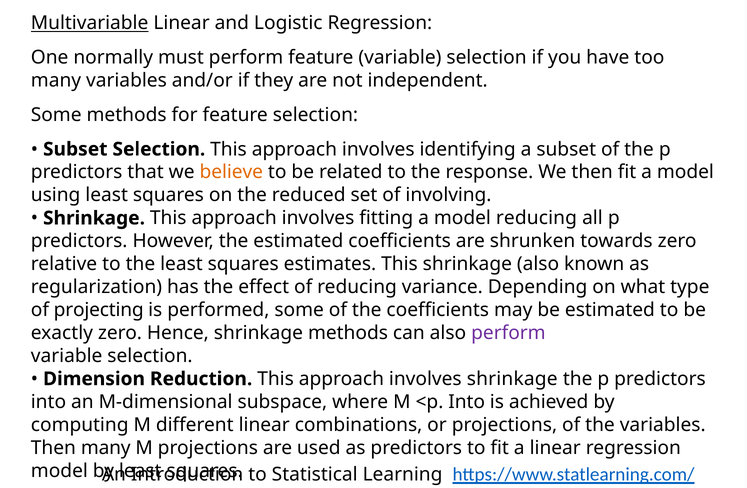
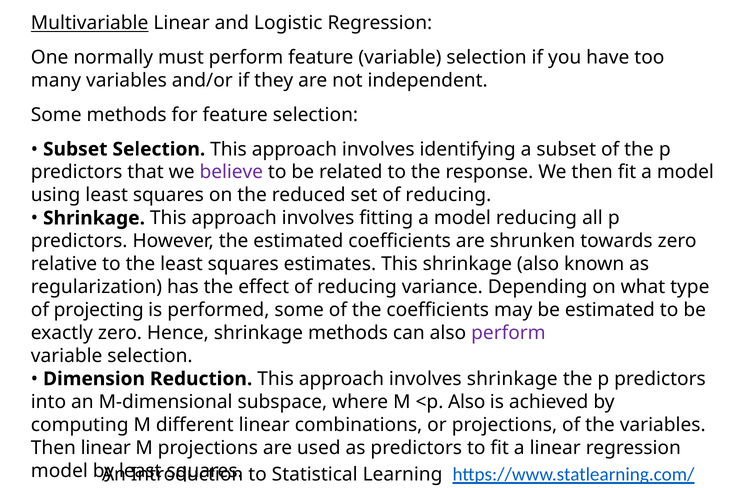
believe colour: orange -> purple (231, 172)
set of involving: involving -> reducing (448, 195)
<p Into: Into -> Also (467, 402)
Then many: many -> linear (106, 448)
